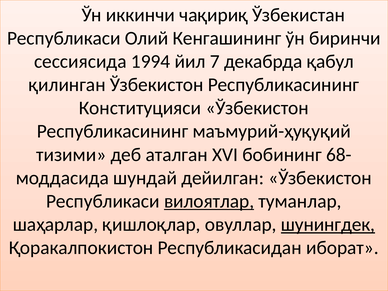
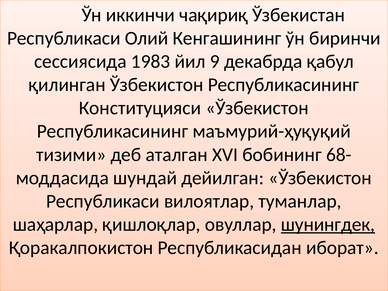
1994: 1994 -> 1983 (151, 61)
7: 7 -> 9 (215, 61)
вилоятлар underline: present -> none (209, 201)
